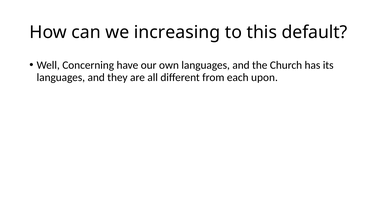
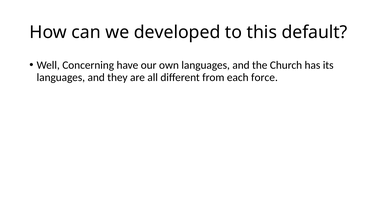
increasing: increasing -> developed (177, 32)
upon: upon -> force (264, 77)
